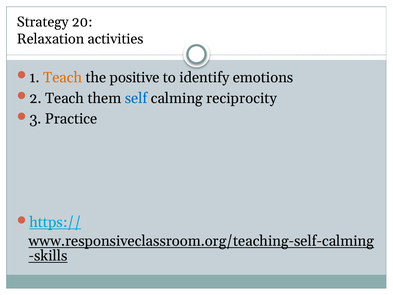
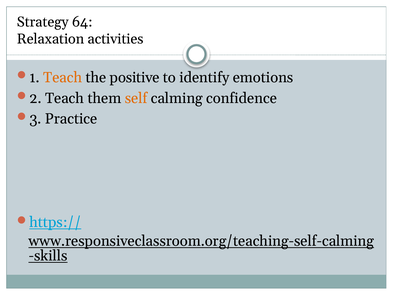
20: 20 -> 64 (82, 22)
self colour: blue -> orange (136, 98)
reciprocity: reciprocity -> confidence (242, 98)
